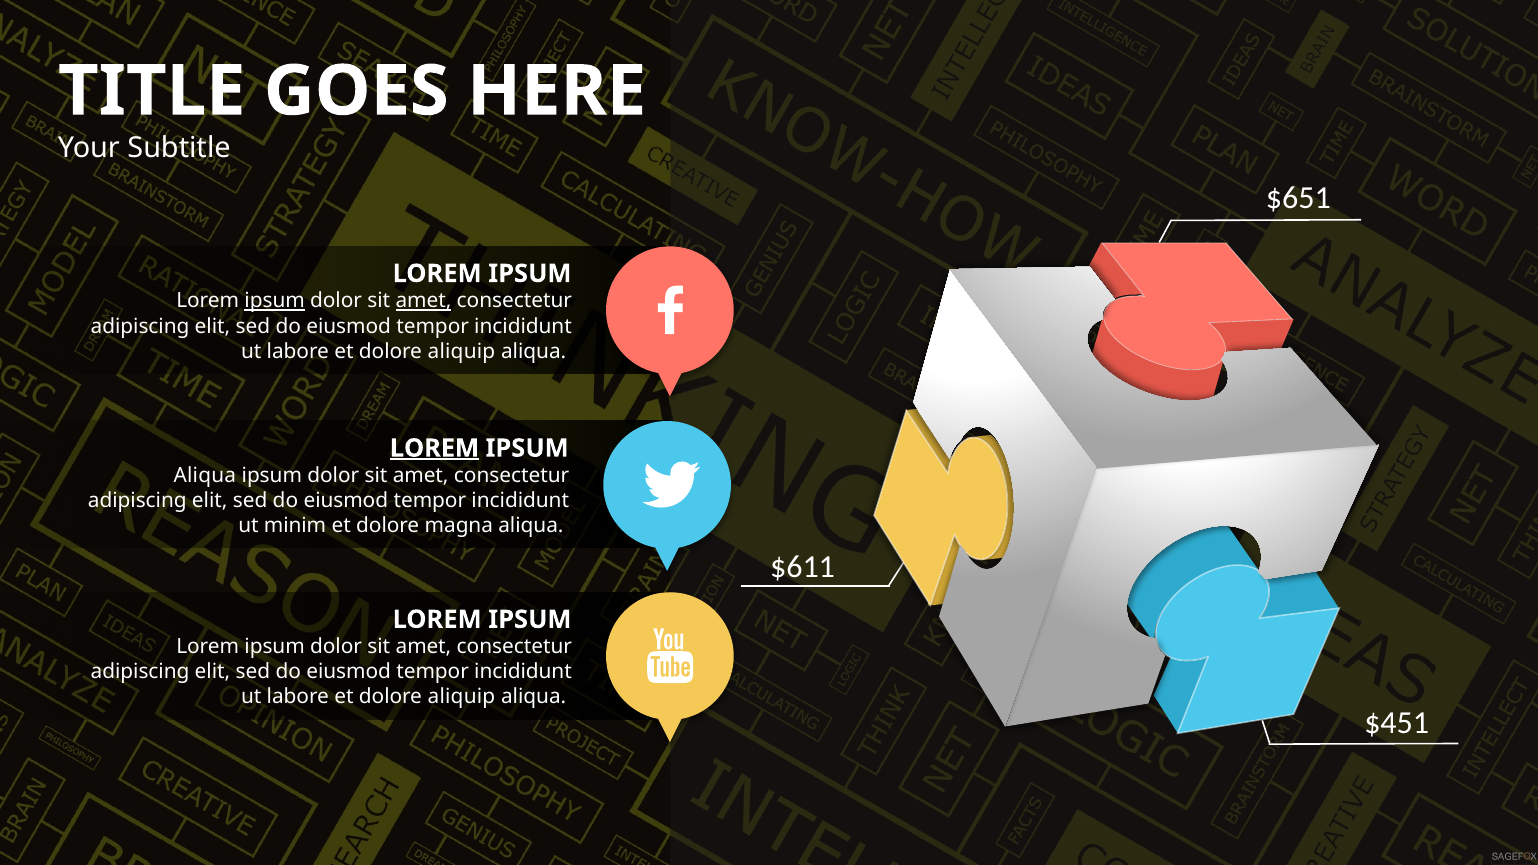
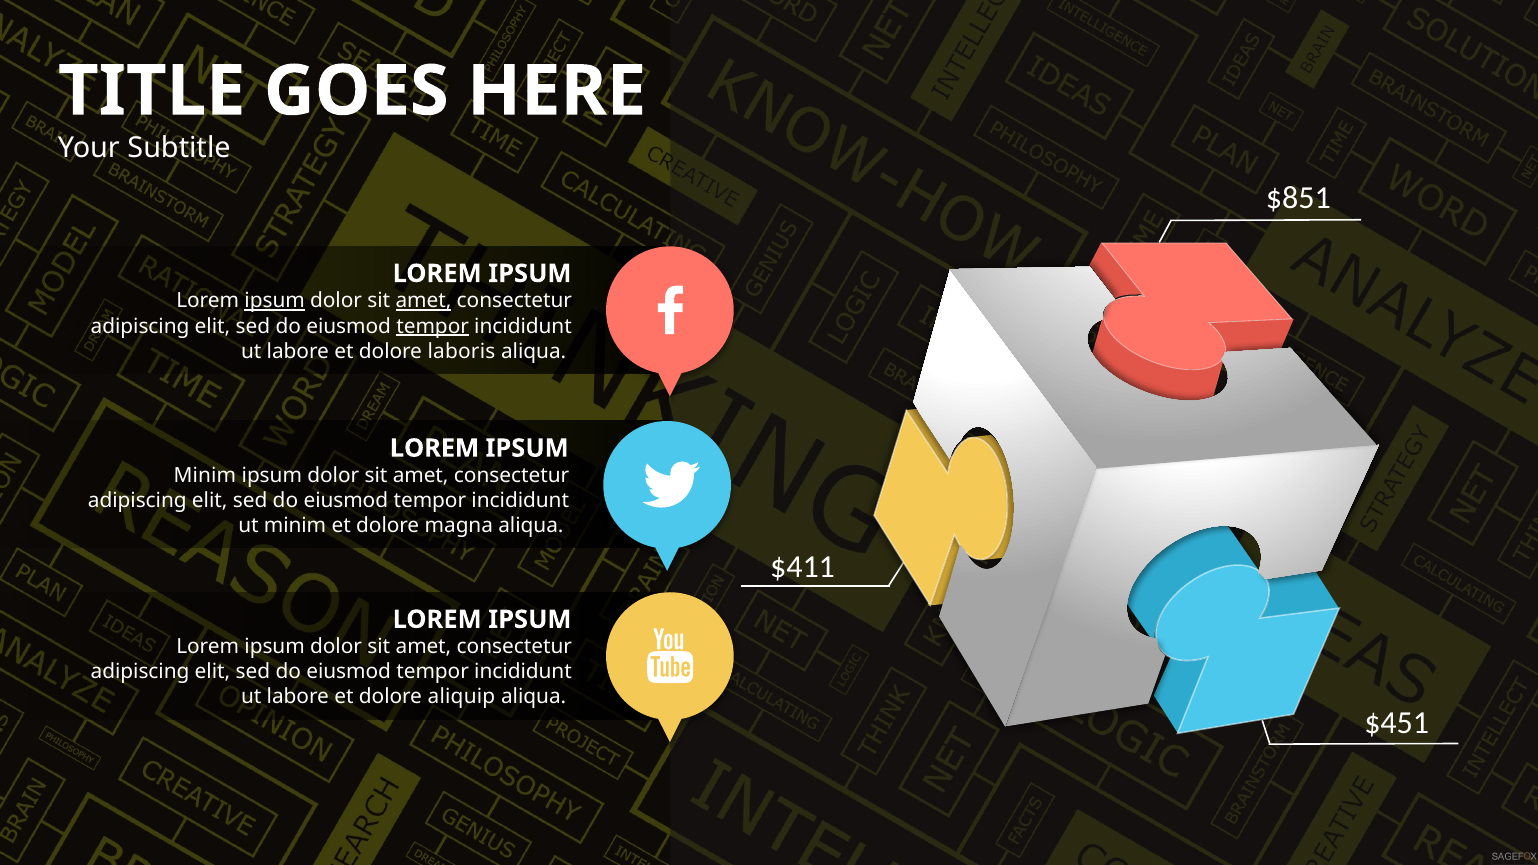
$651: $651 -> $851 (1298, 198)
tempor underline: none -> present (433, 326)
aliquip: aliquip -> laboris (461, 351)
LOREM underline: present -> none (434, 448)
Aliqua: Aliqua -> Minim (205, 476)
$611: $611 -> $411 (803, 567)
